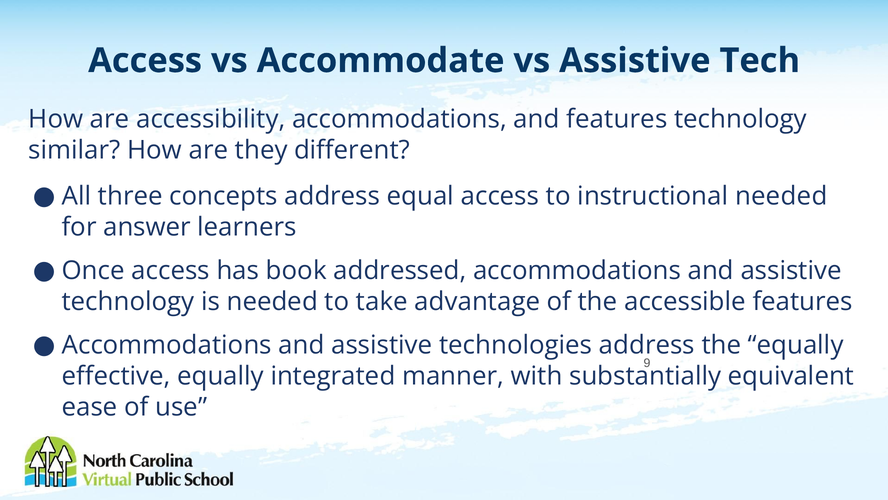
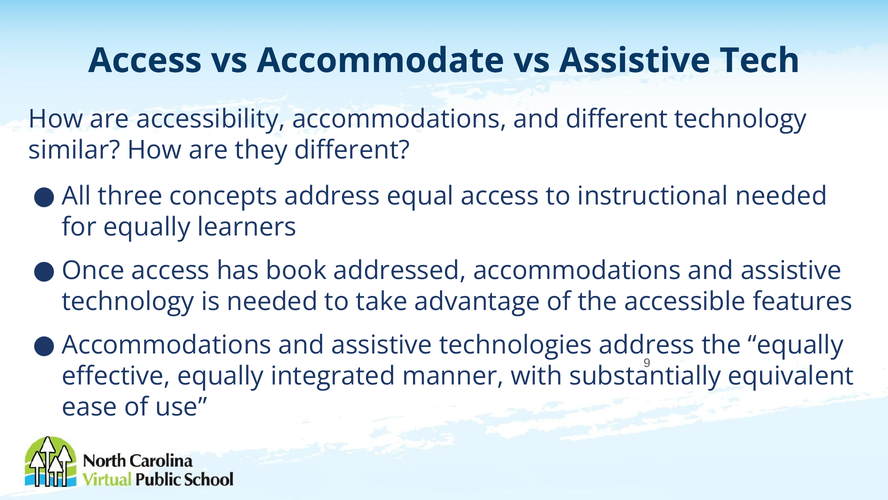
and features: features -> different (617, 119)
for answer: answer -> equally (147, 227)
